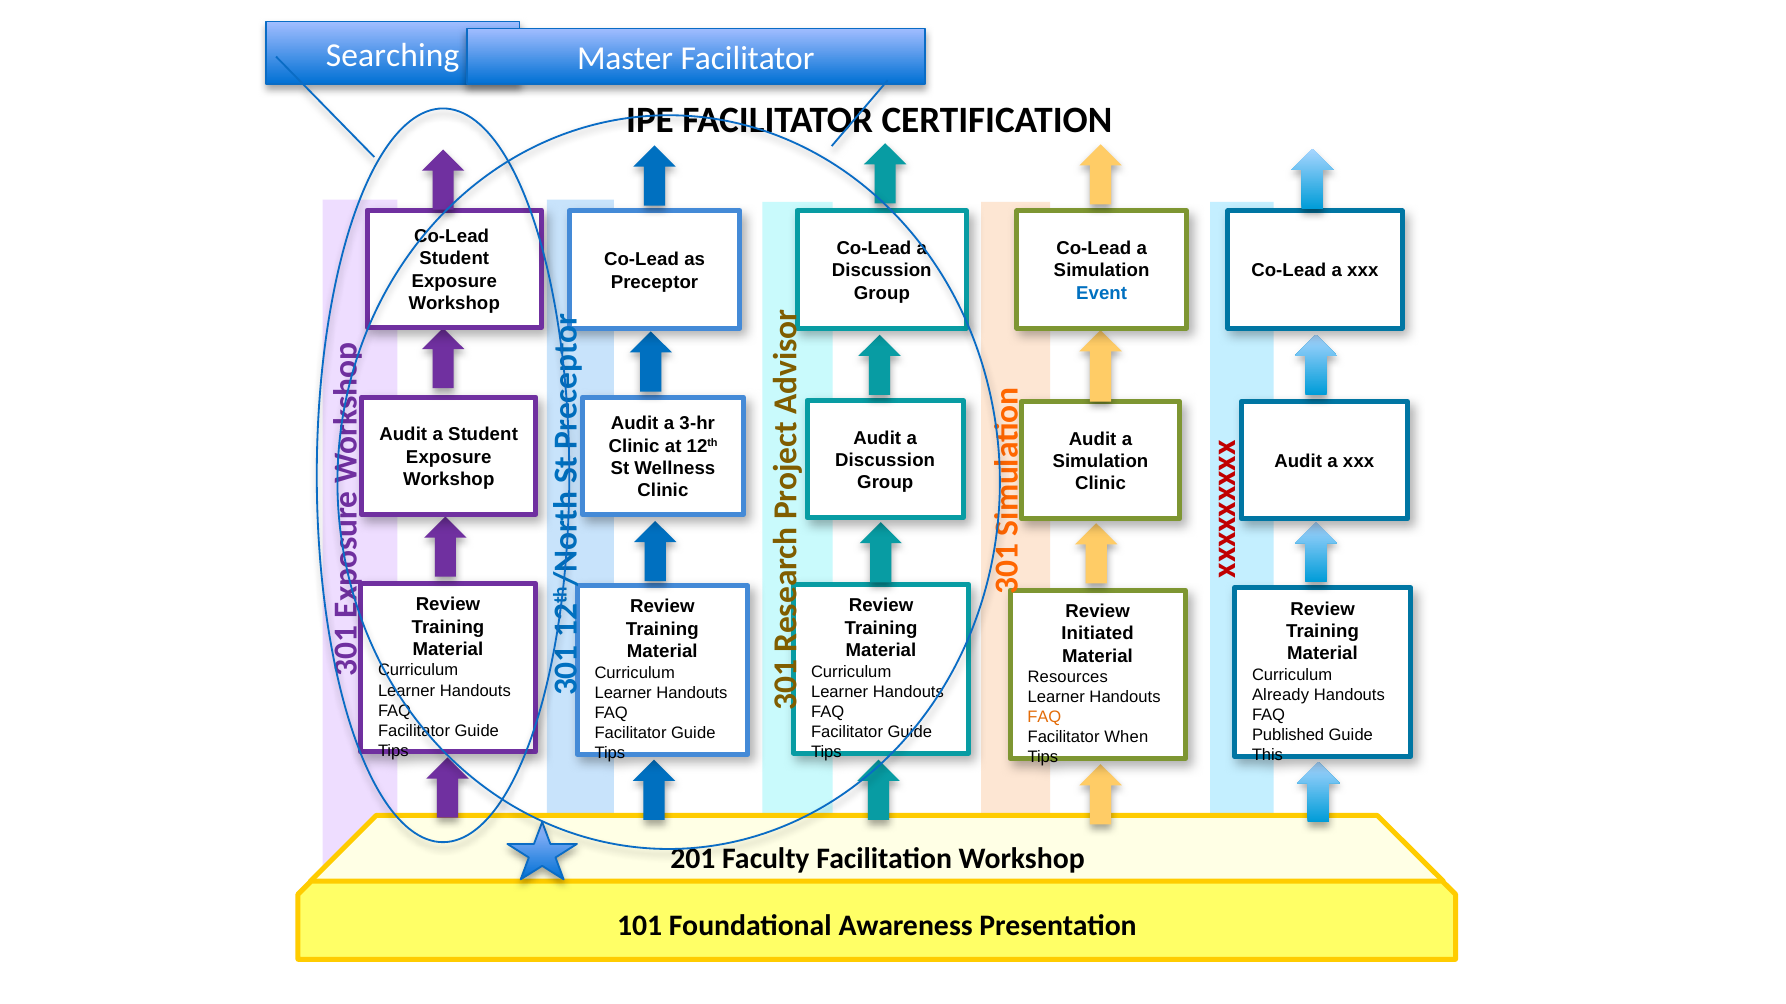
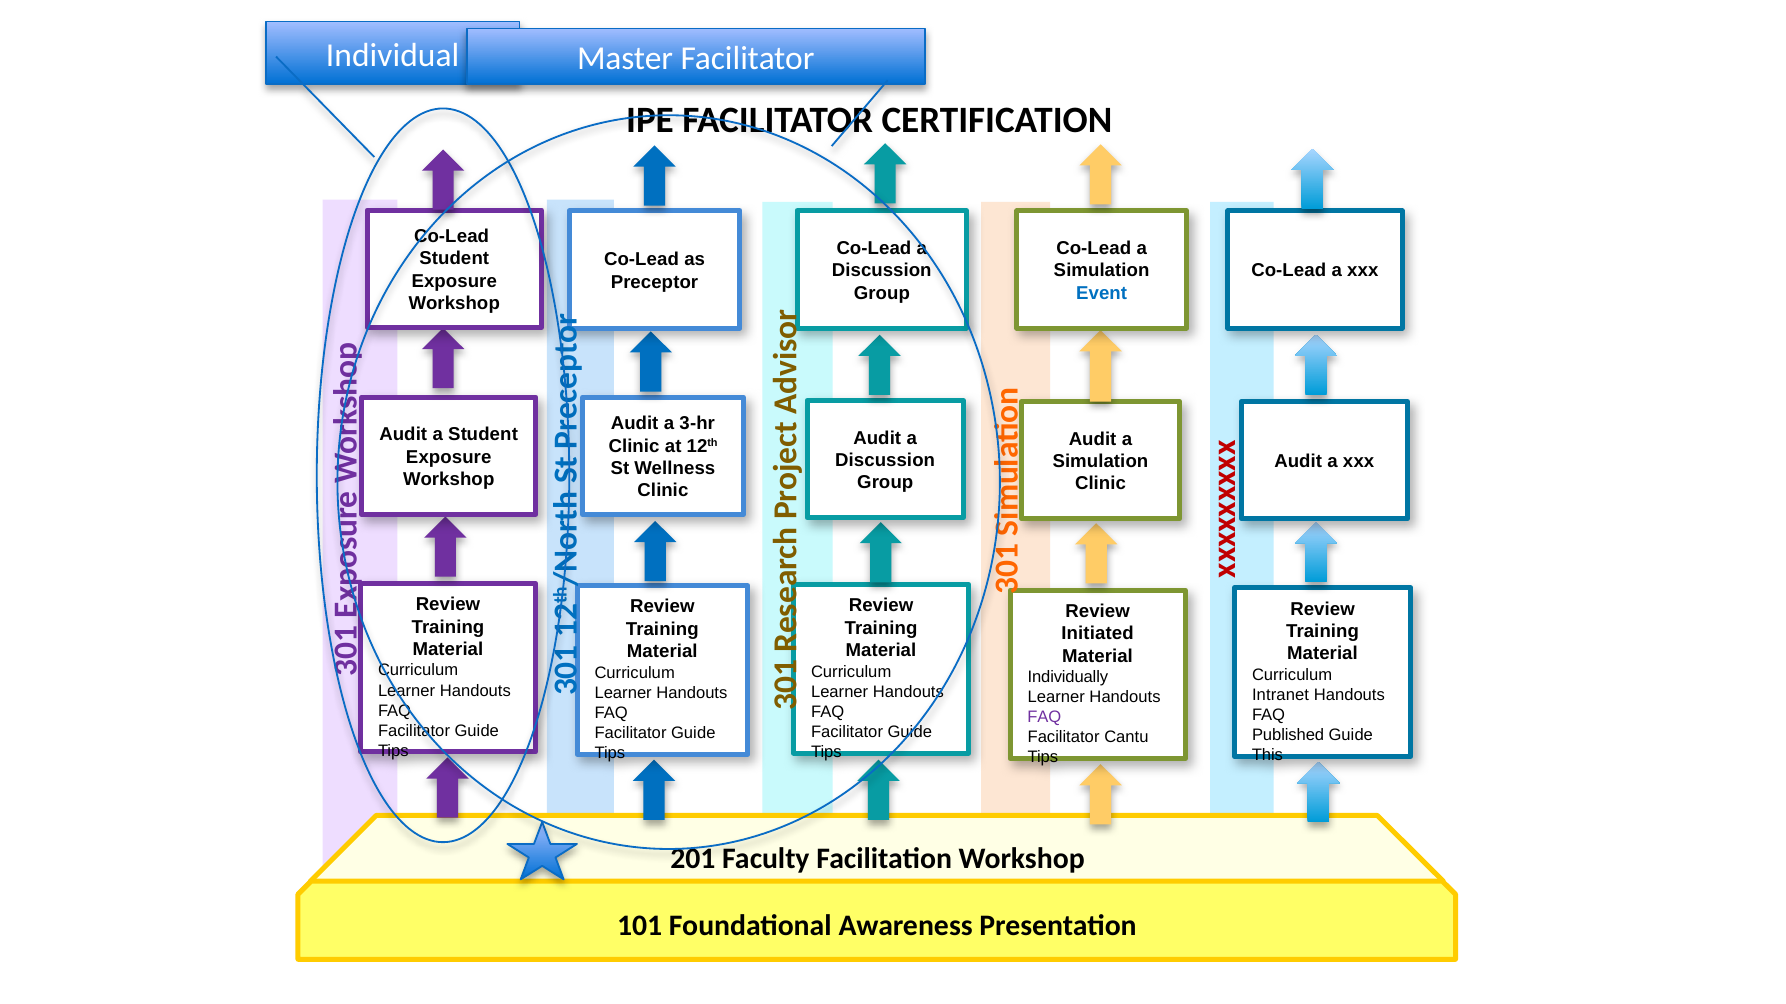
Searching: Searching -> Individual (393, 55)
Resources: Resources -> Individually (1068, 678)
Already: Already -> Intranet (1281, 695)
FAQ colour: orange -> purple (1044, 718)
When: When -> Cantu (1126, 738)
